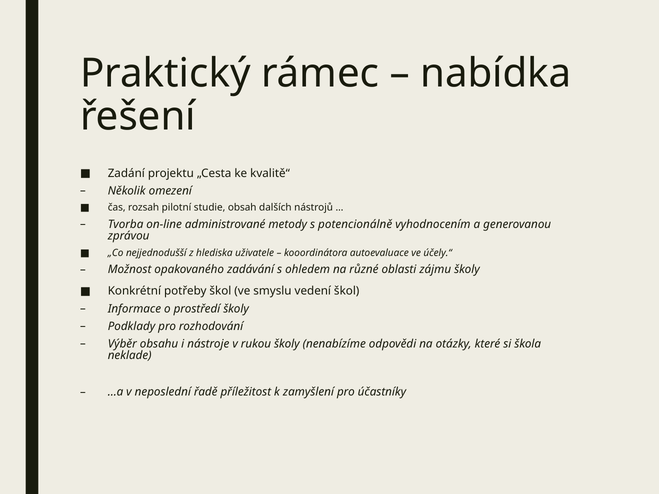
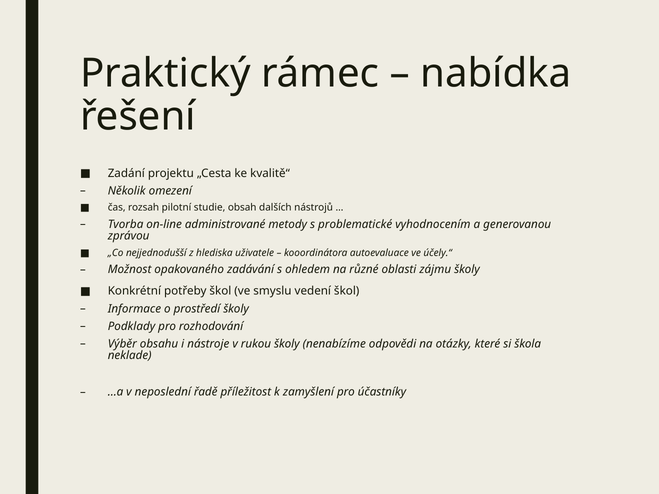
potencionálně: potencionálně -> problematické (355, 224)
